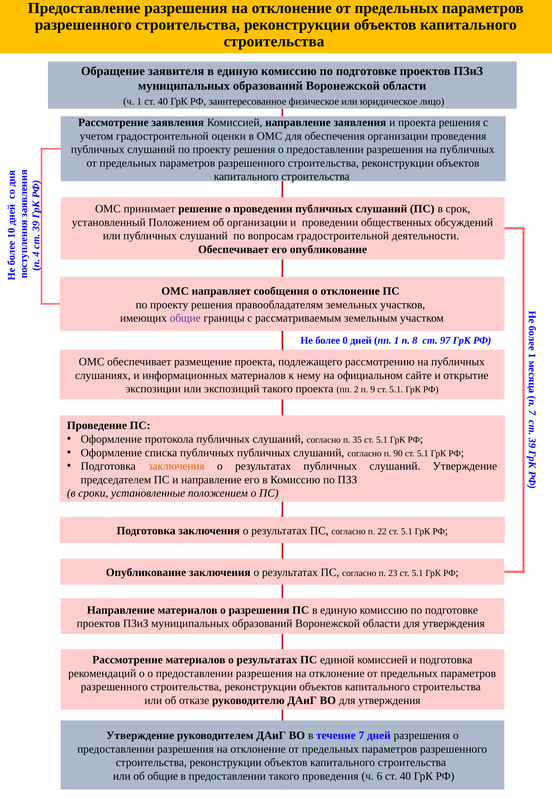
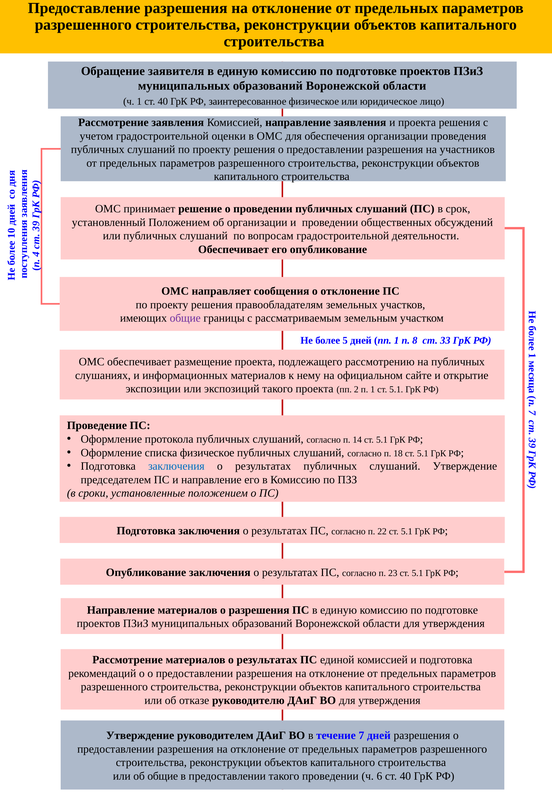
разрешения на публичных: публичных -> участников (467, 149)
более 0: 0 -> 5 (345, 340)
97: 97 -> 33 (445, 340)
п 9: 9 -> 1 (373, 389)
35: 35 -> 14 (357, 439)
списка публичных: публичных -> физическое (207, 452)
90: 90 -> 18 (398, 453)
заключения colour: orange -> blue (176, 466)
такого проведения: проведения -> проведении (330, 775)
